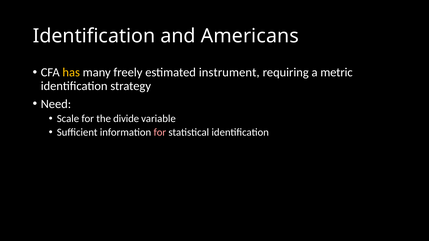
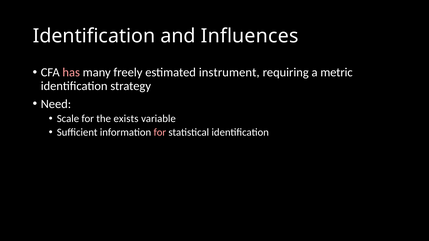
Americans: Americans -> Influences (250, 36)
has colour: yellow -> pink (71, 73)
divide: divide -> exists (126, 119)
